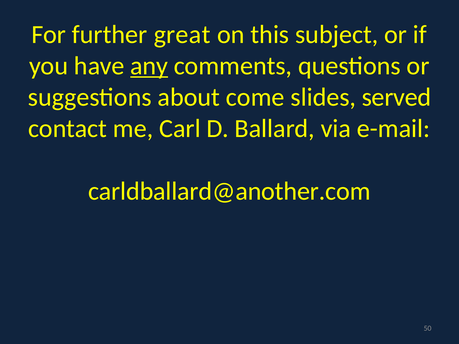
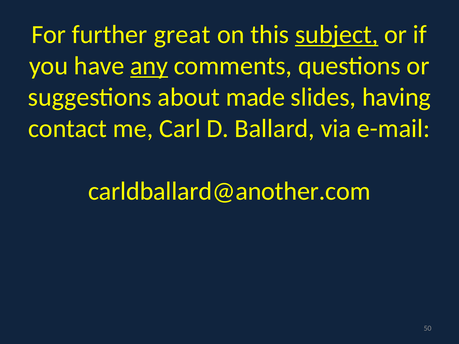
subject underline: none -> present (337, 34)
come: come -> made (255, 97)
served: served -> having (396, 97)
